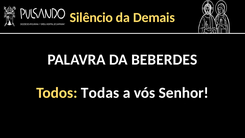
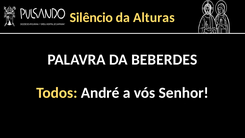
Demais: Demais -> Alturas (154, 18)
Todas: Todas -> André (100, 93)
